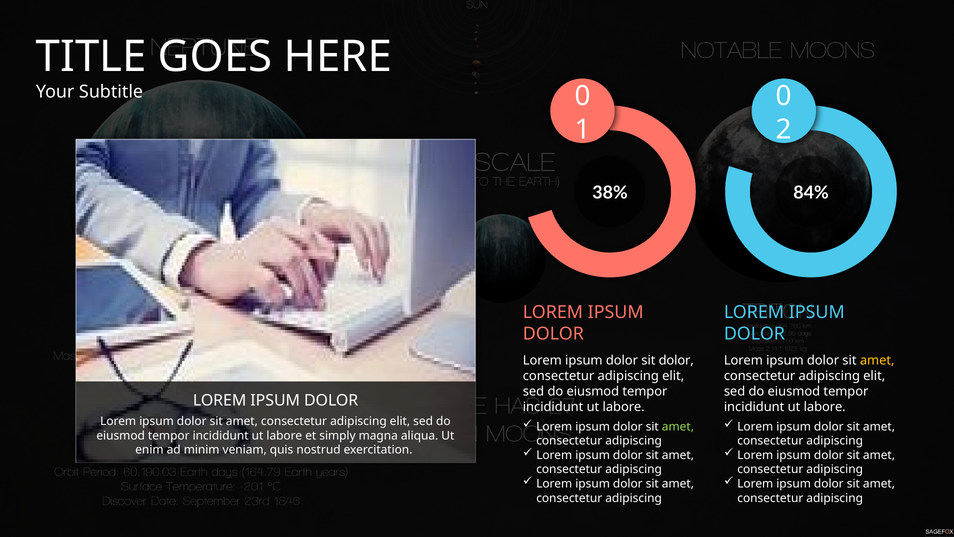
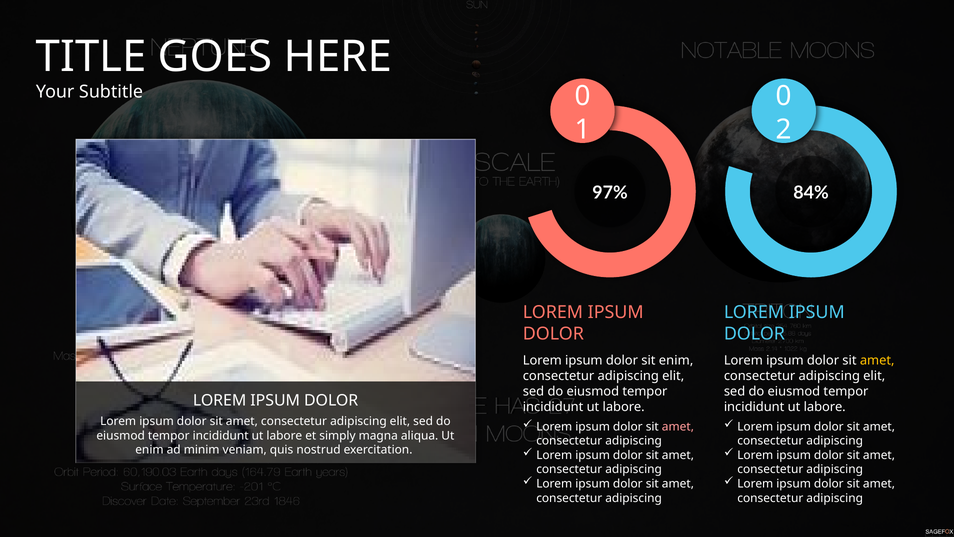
38%: 38% -> 97% (610, 193)
sit dolor: dolor -> enim (676, 360)
amet colour: light green -> pink (678, 426)
